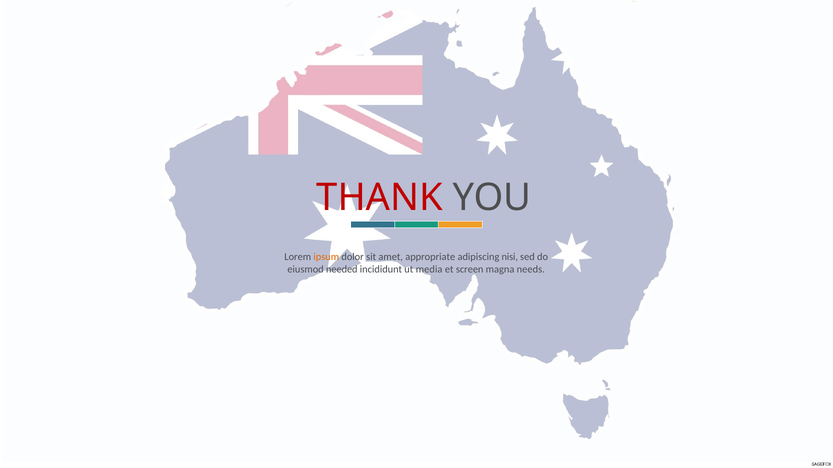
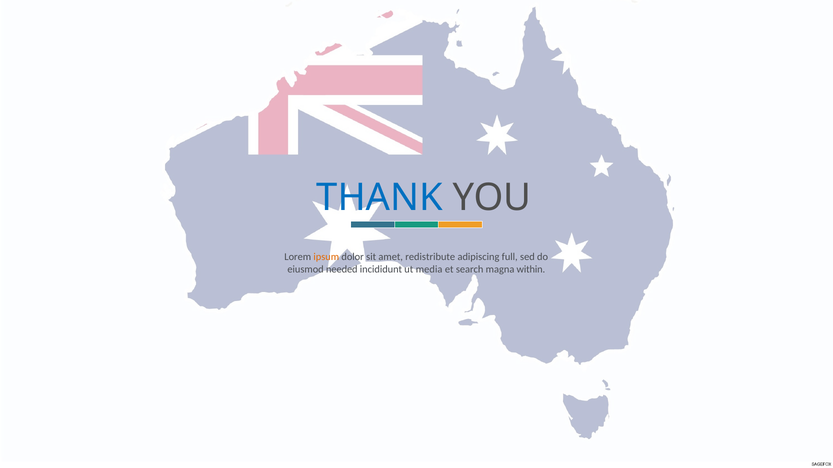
THANK colour: red -> blue (380, 198)
appropriate: appropriate -> redistribute (430, 257)
nisi: nisi -> full (510, 257)
screen: screen -> search (470, 270)
needs: needs -> within (531, 270)
